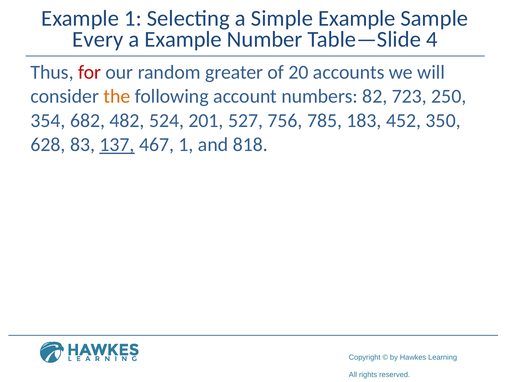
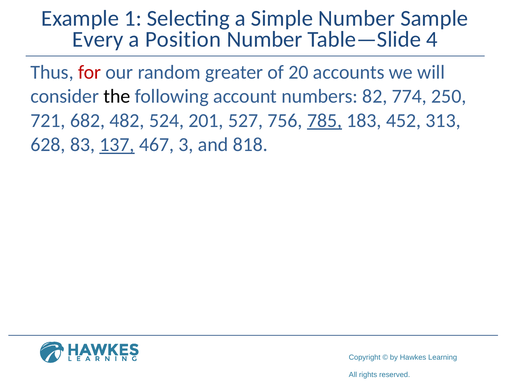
Simple Example: Example -> Number (357, 18)
a Example: Example -> Position (183, 40)
the colour: orange -> black (117, 96)
723: 723 -> 774 (409, 96)
354: 354 -> 721 (48, 121)
785 underline: none -> present (325, 121)
350: 350 -> 313 (443, 121)
467 1: 1 -> 3 (186, 145)
